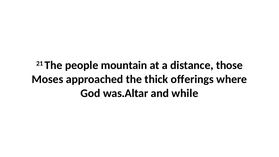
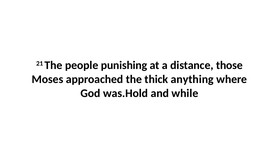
mountain: mountain -> punishing (124, 65)
offerings: offerings -> anything (192, 79)
was.Altar: was.Altar -> was.Hold (126, 93)
